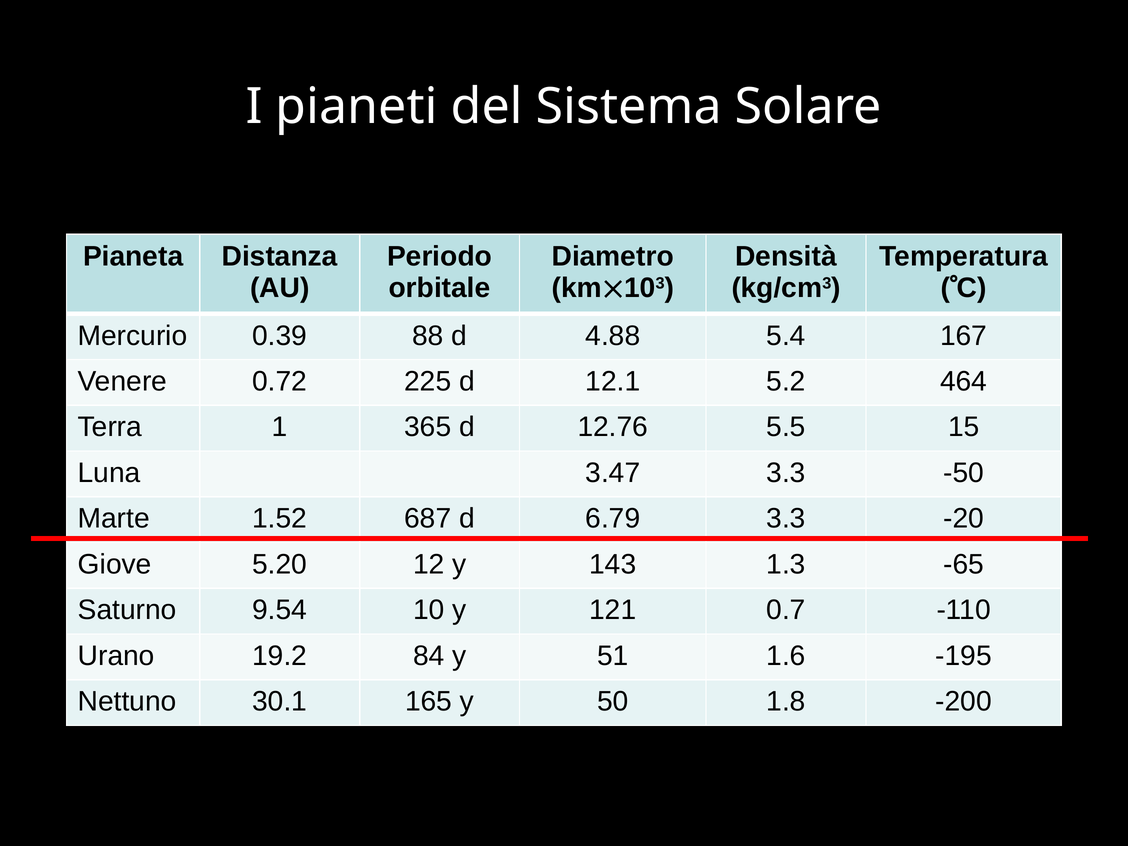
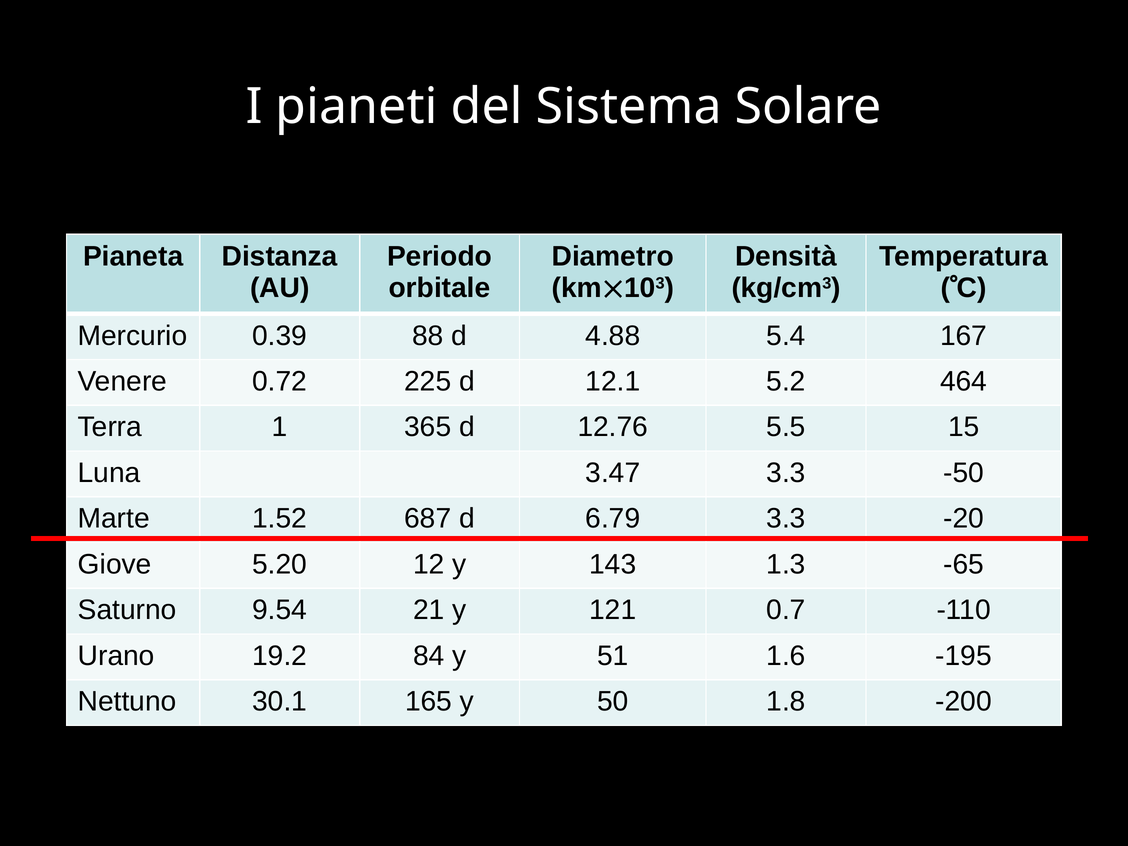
10: 10 -> 21 (429, 610)
